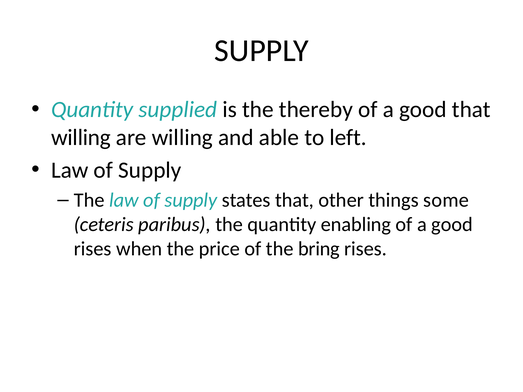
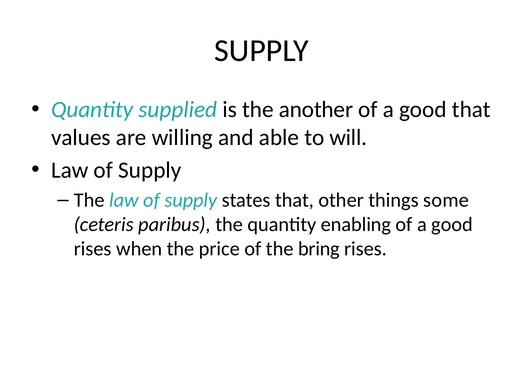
thereby: thereby -> another (316, 110)
willing: willing -> values (81, 138)
left: left -> will (348, 138)
